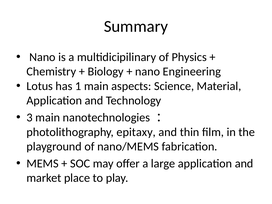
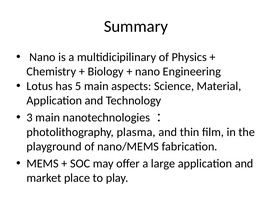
1: 1 -> 5 (78, 86)
epitaxy: epitaxy -> plasma (136, 132)
